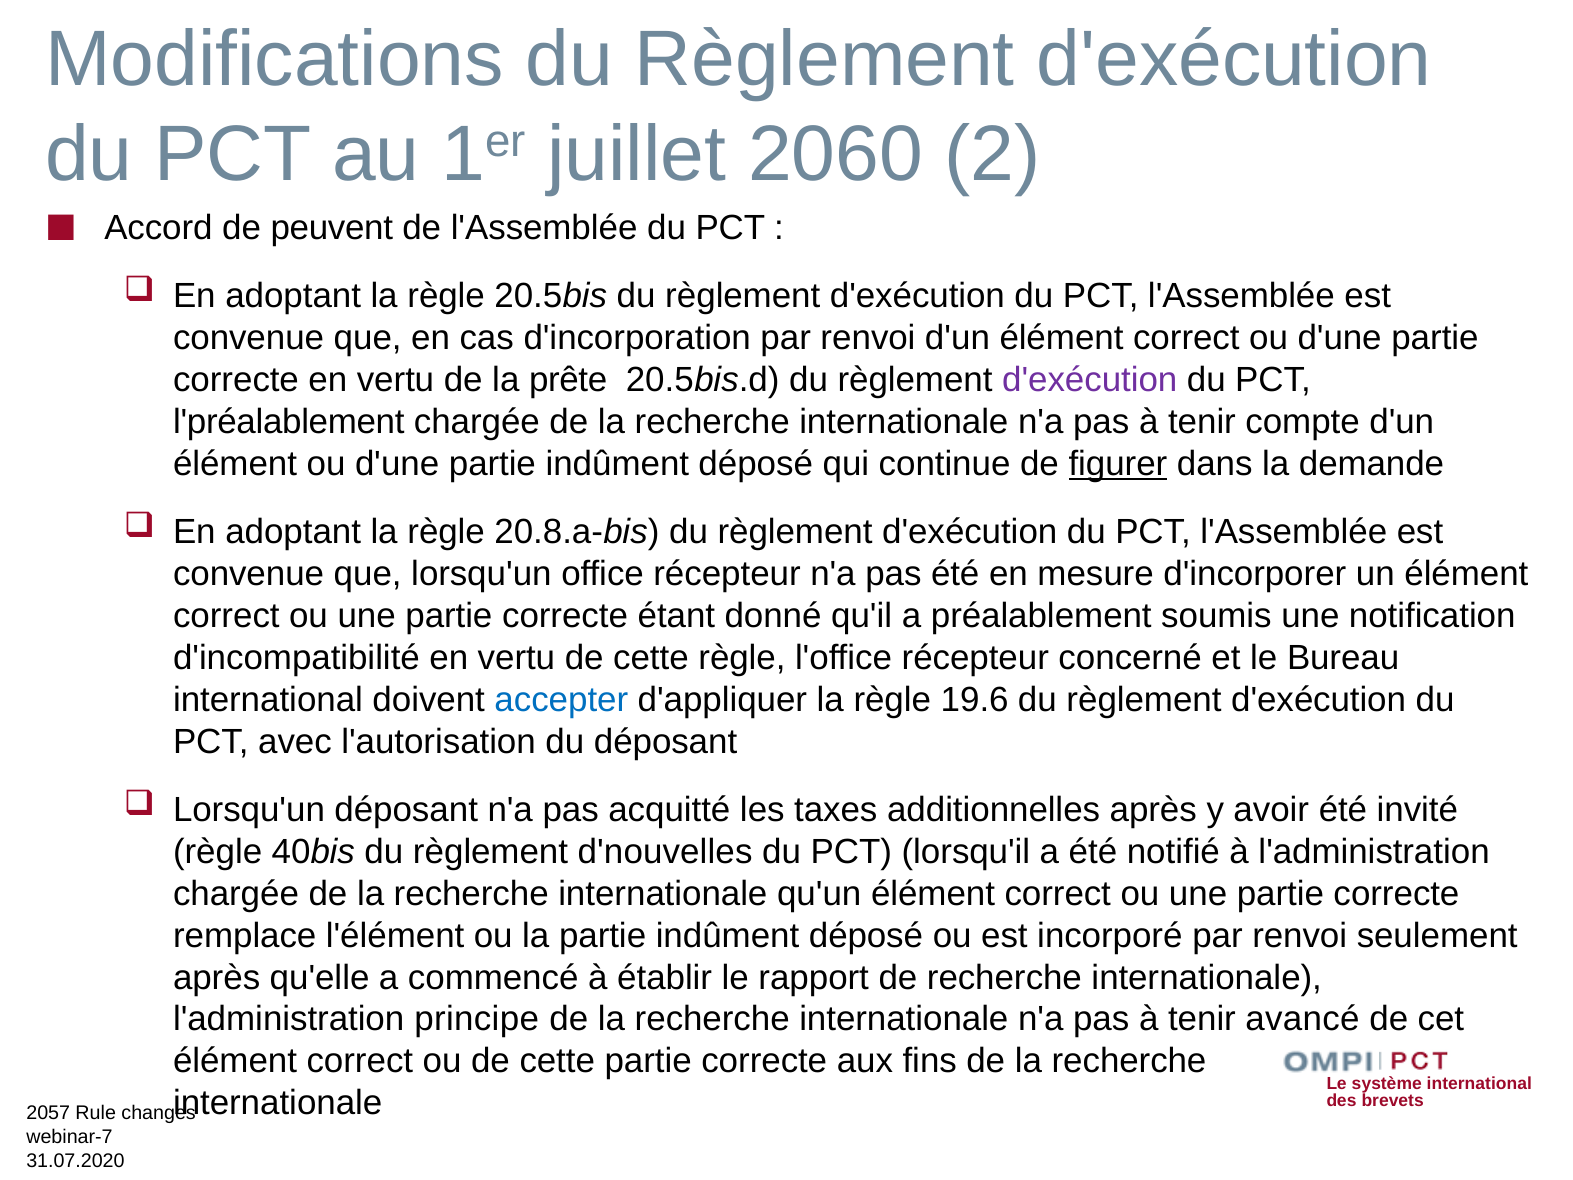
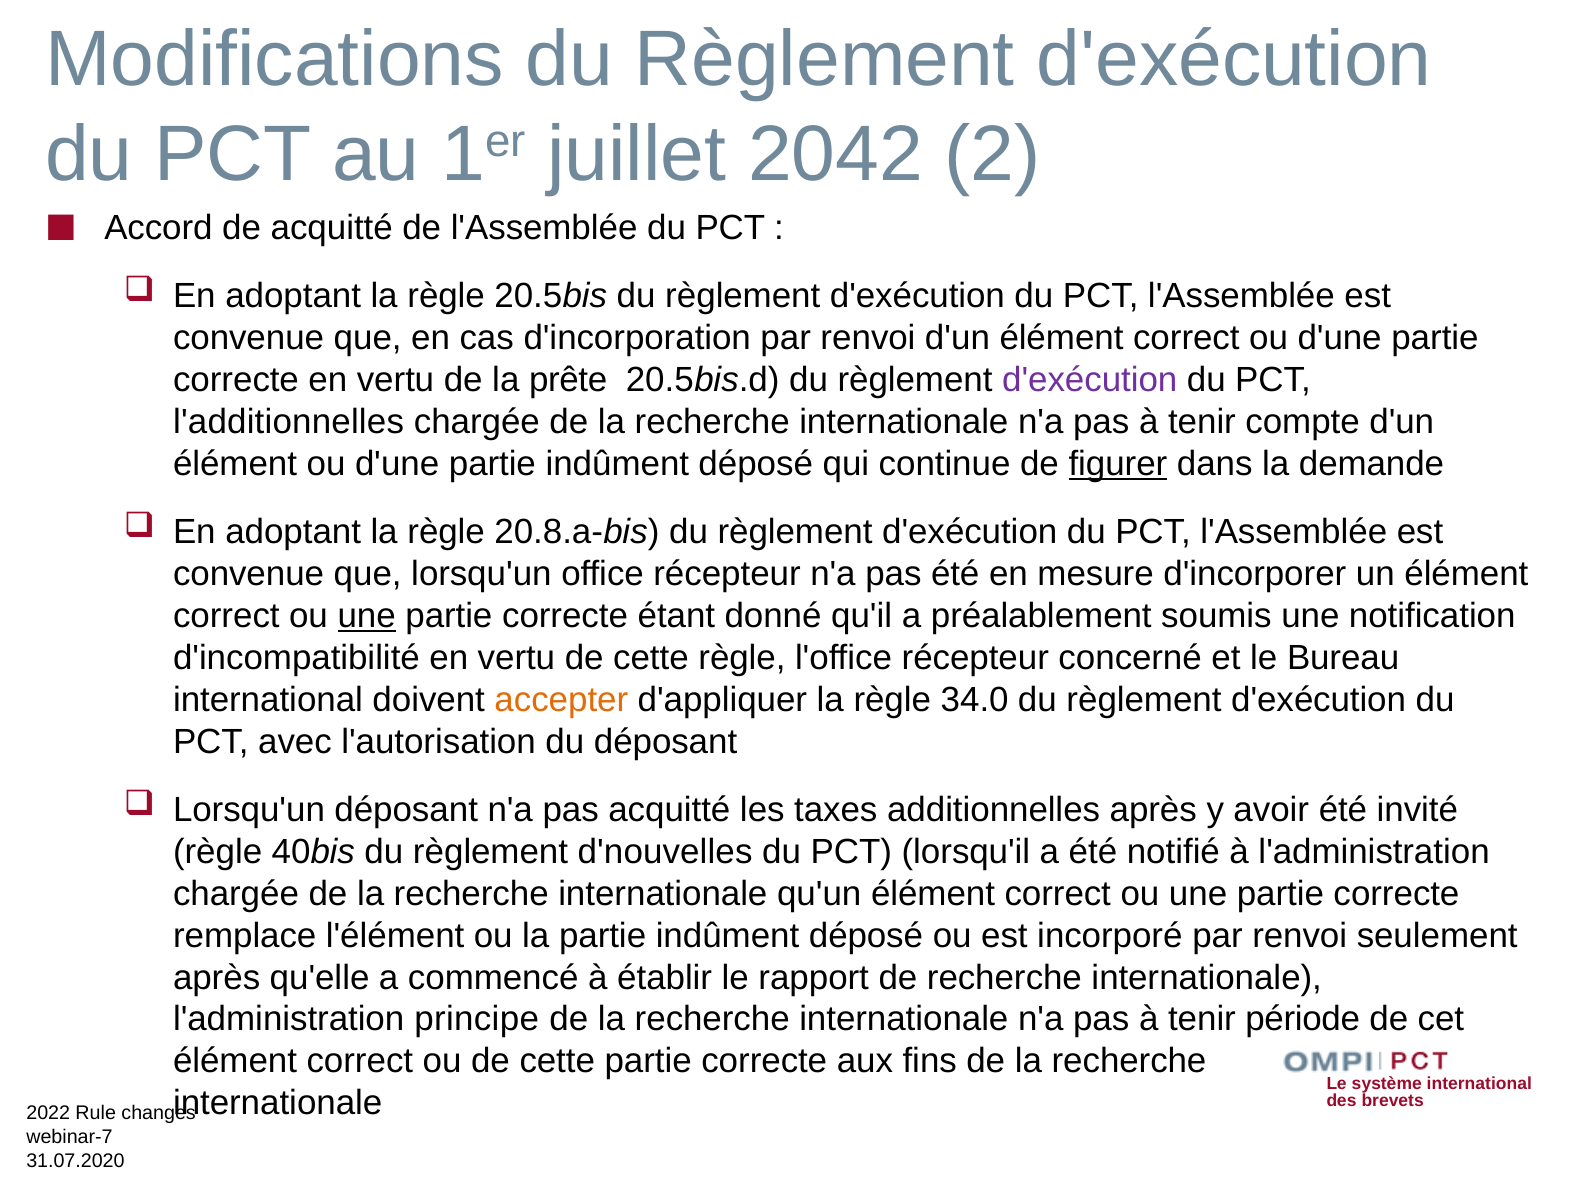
2060: 2060 -> 2042 (836, 154)
de peuvent: peuvent -> acquitté (332, 228)
l'préalablement: l'préalablement -> l'additionnelles (289, 422)
une underline: none -> present (367, 616)
accepter colour: blue -> orange (561, 699)
19.6: 19.6 -> 34.0 (975, 699)
avancé: avancé -> période (1303, 1019)
2057: 2057 -> 2022 (48, 1113)
